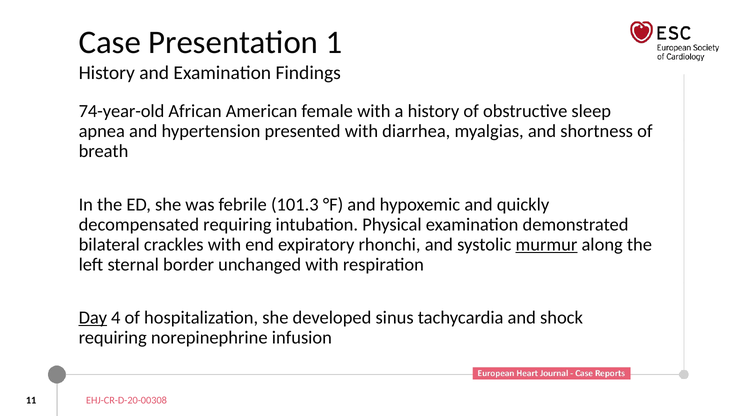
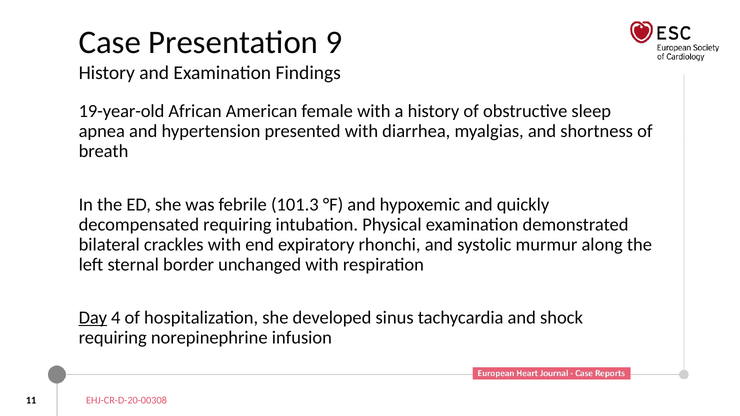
1: 1 -> 9 (334, 42)
74-year-old: 74-year-old -> 19-year-old (122, 111)
murmur underline: present -> none (546, 245)
